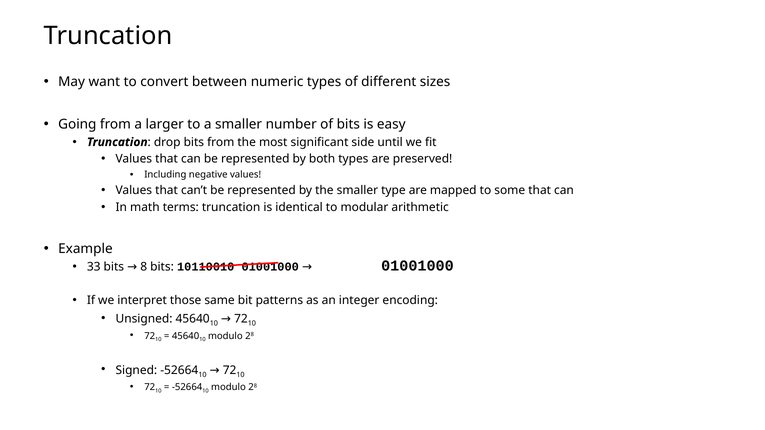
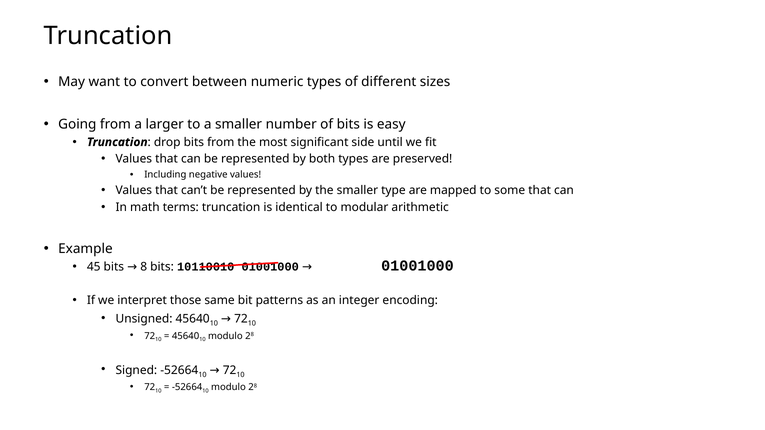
33: 33 -> 45 (94, 267)
